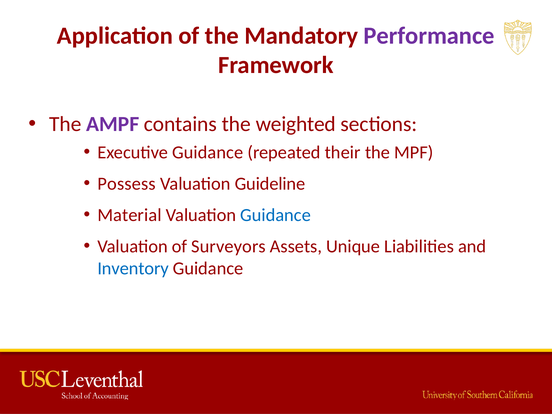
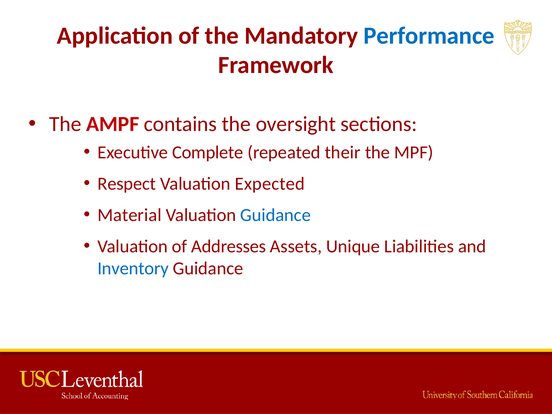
Performance colour: purple -> blue (429, 36)
AMPF colour: purple -> red (113, 124)
weighted: weighted -> oversight (296, 124)
Executive Guidance: Guidance -> Complete (208, 153)
Possess: Possess -> Respect (127, 184)
Guideline: Guideline -> Expected (270, 184)
Surveyors: Surveyors -> Addresses (229, 246)
